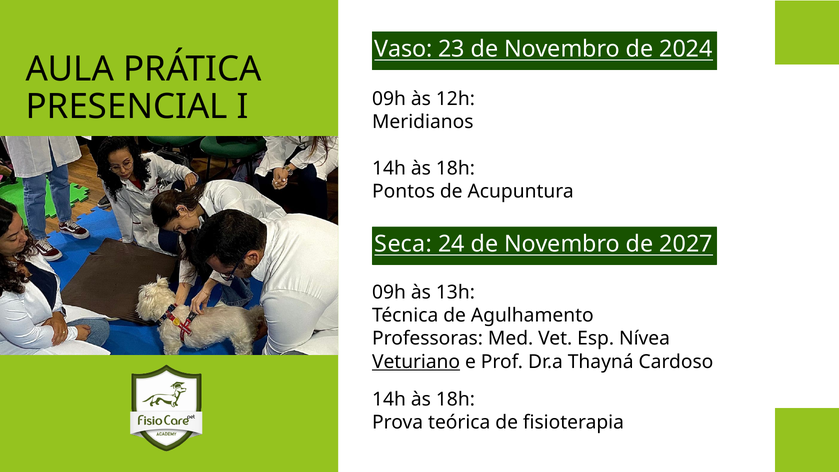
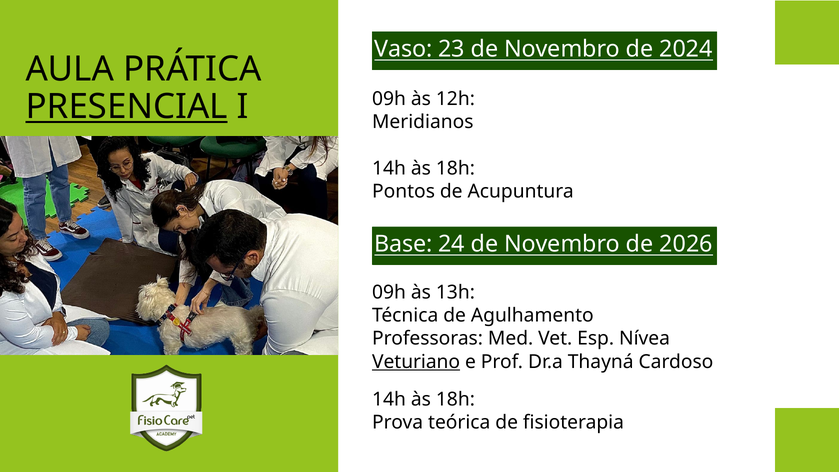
PRESENCIAL underline: none -> present (127, 107)
Seca: Seca -> Base (403, 244)
2027: 2027 -> 2026 (686, 244)
